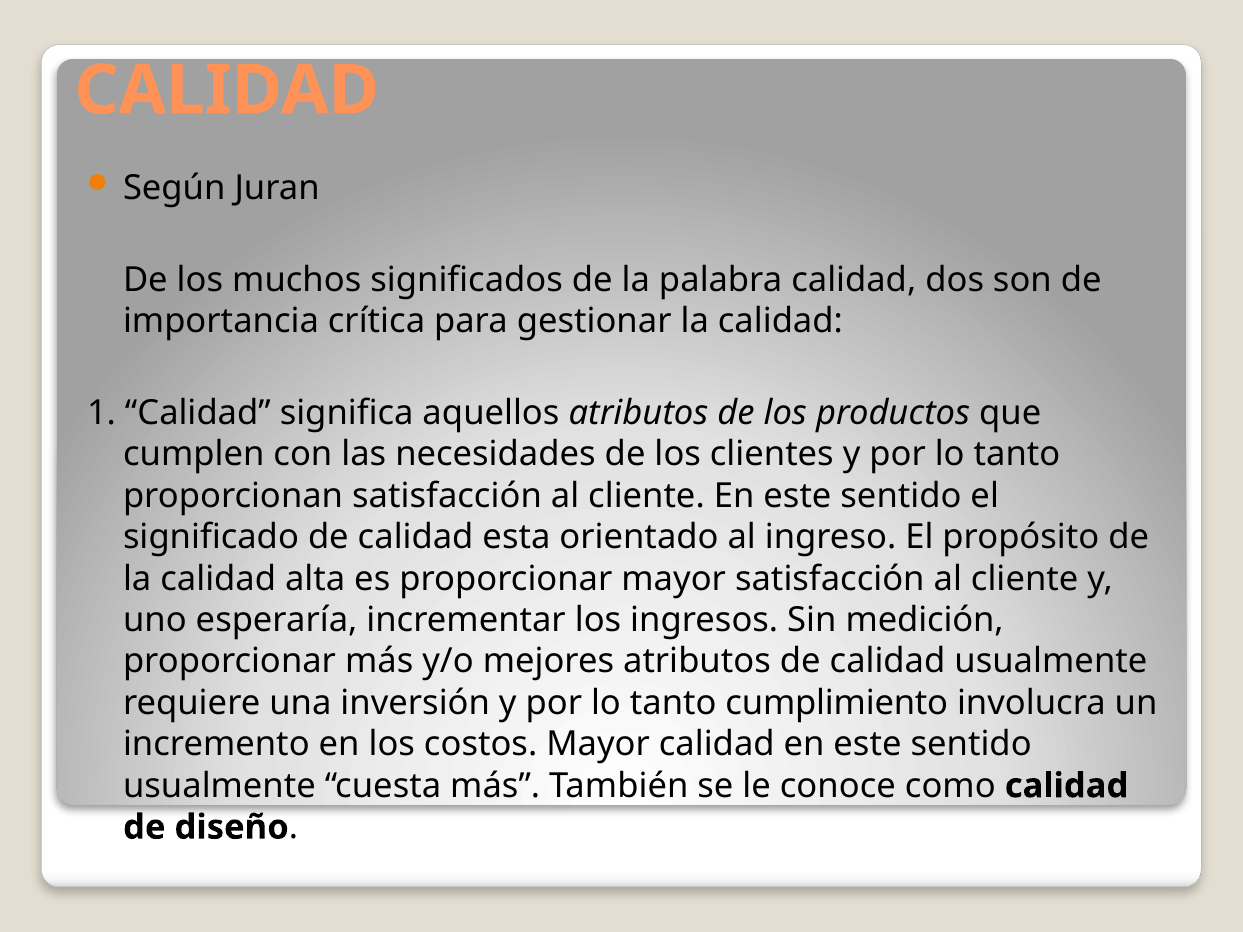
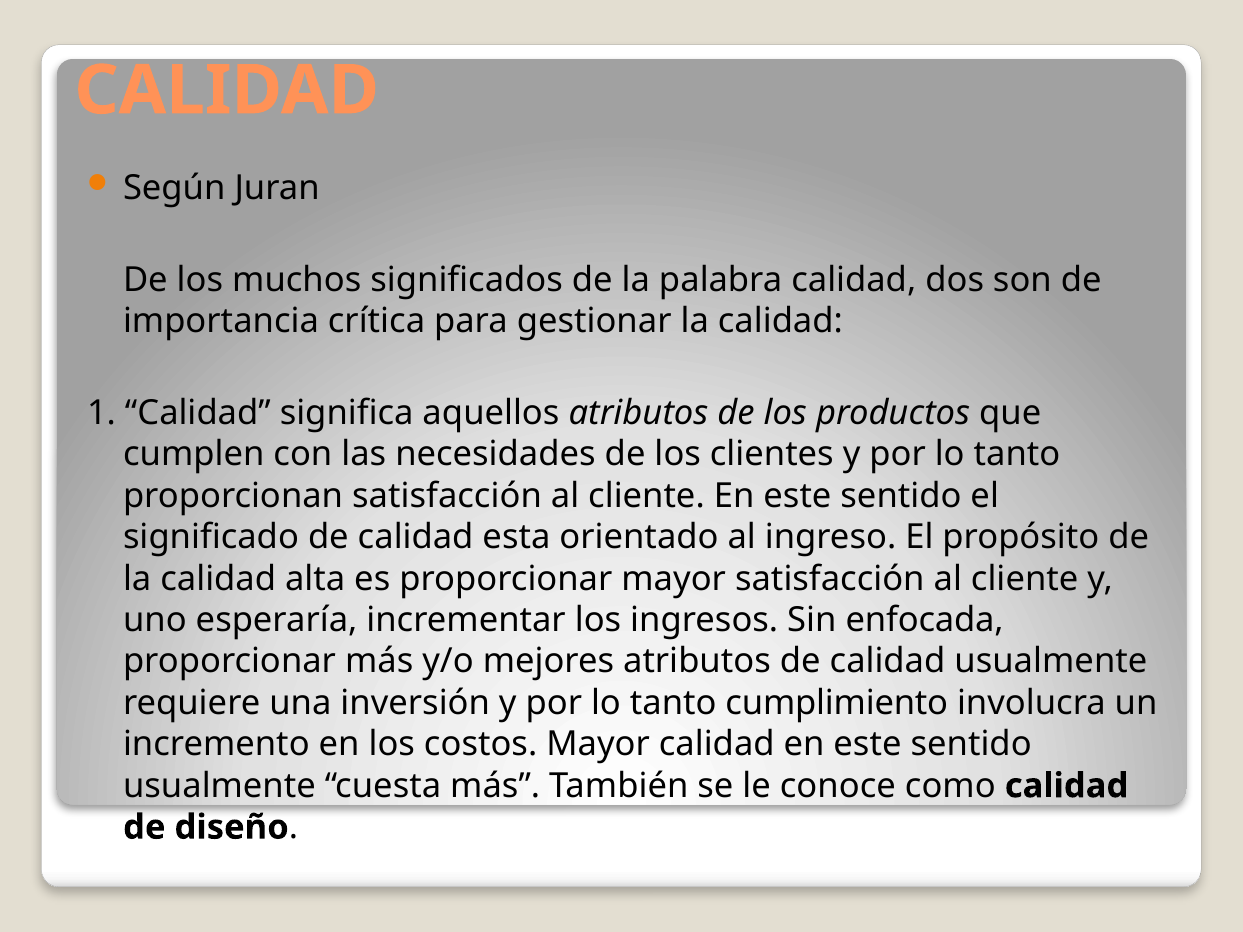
medición: medición -> enfocada (925, 620)
